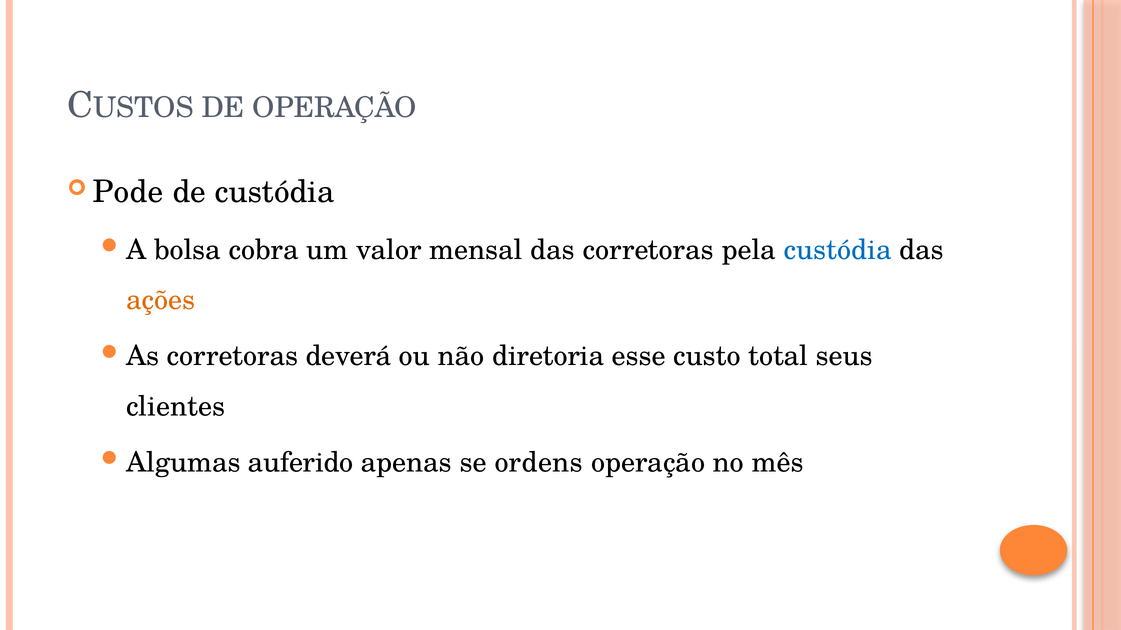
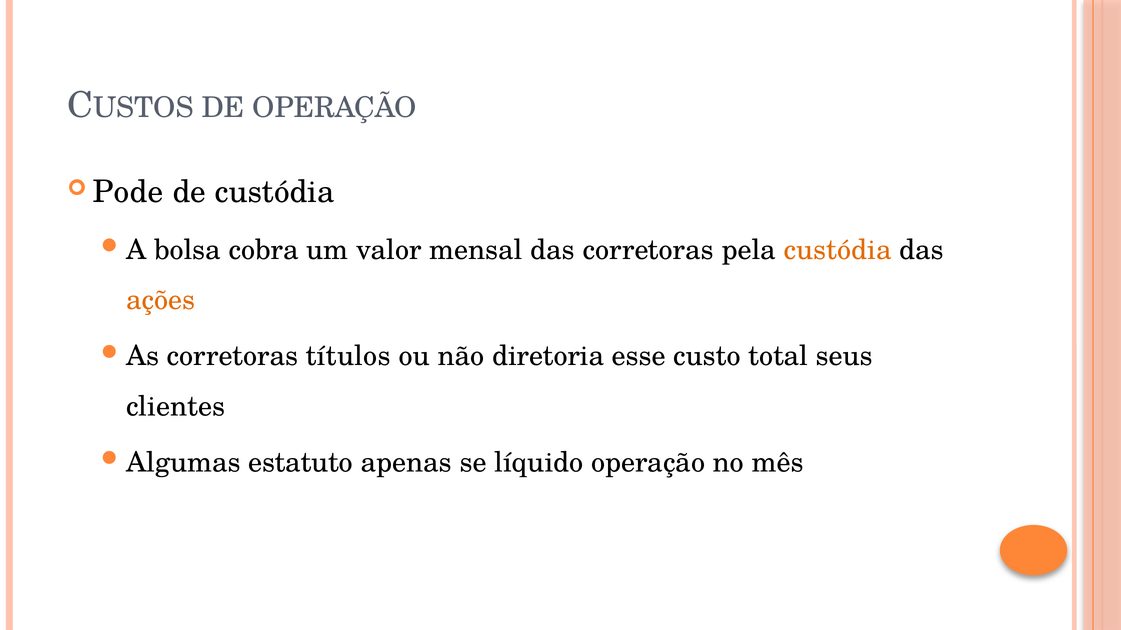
custódia colour: blue -> orange (838, 250)
deverá: deverá -> títulos (348, 357)
auferido: auferido -> estatuto (301, 463)
ordens: ordens -> líquido (539, 463)
